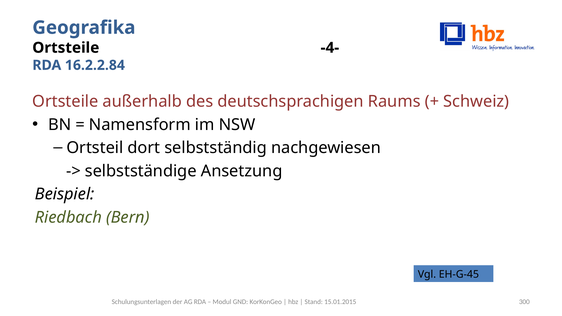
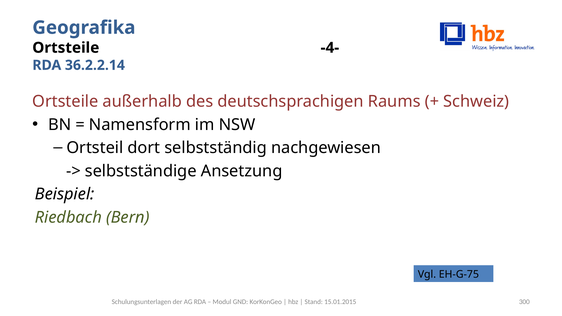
16.2.2.84: 16.2.2.84 -> 36.2.2.14 (95, 65)
EH-G-45: EH-G-45 -> EH-G-75 (459, 274)
